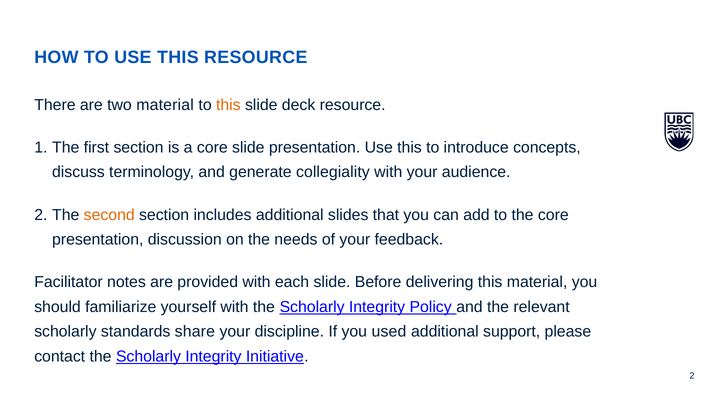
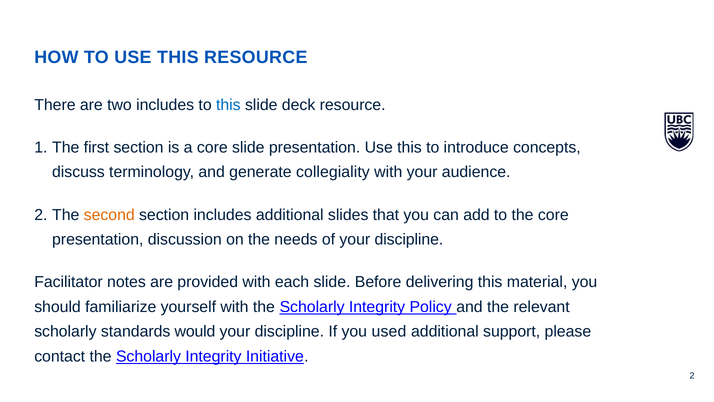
two material: material -> includes (165, 105)
this colour: orange -> blue (228, 105)
of your feedback: feedback -> discipline (409, 239)
share: share -> would (195, 331)
